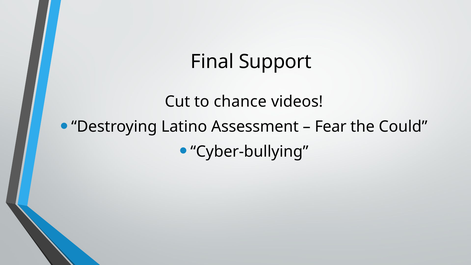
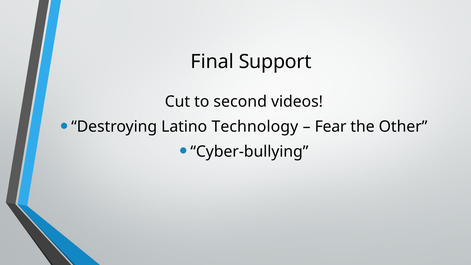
chance: chance -> second (240, 102)
Assessment: Assessment -> Technology (255, 127)
Could: Could -> Other (403, 127)
